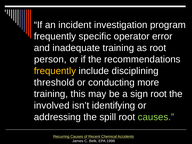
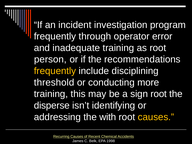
specific: specific -> through (95, 36)
involved: involved -> disperse (52, 105)
spill: spill -> with (108, 117)
causes colour: light green -> yellow (156, 117)
